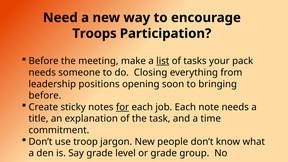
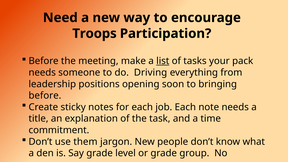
Closing: Closing -> Driving (151, 73)
for underline: present -> none (123, 107)
troop: troop -> them (85, 142)
